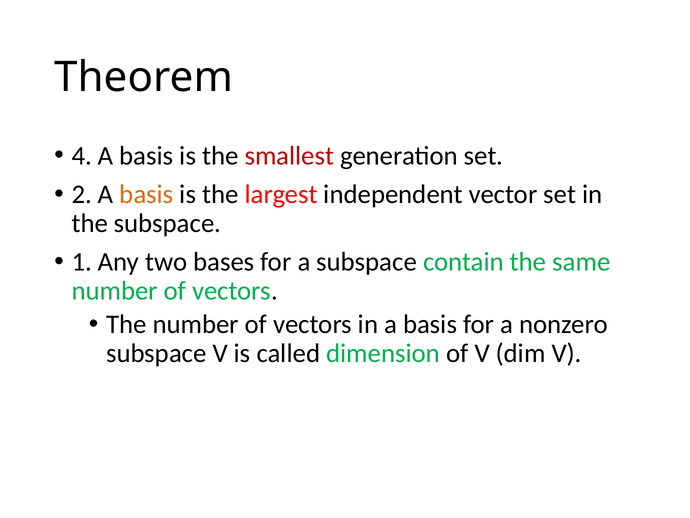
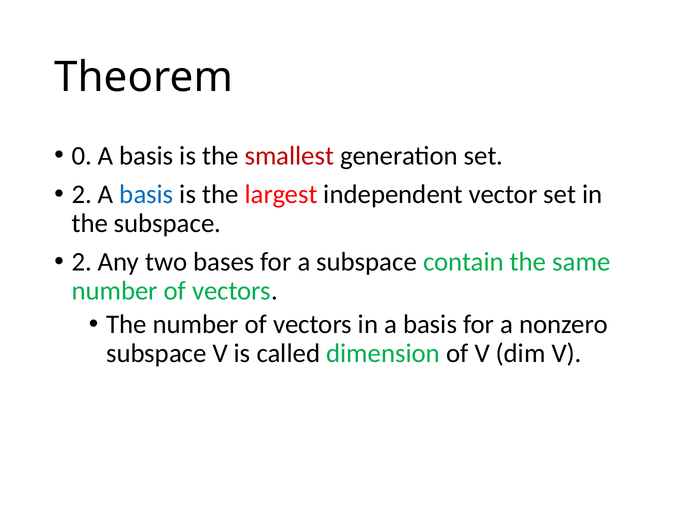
4: 4 -> 0 (82, 155)
basis colour: orange -> blue (146, 194)
1: 1 -> 2 (82, 261)
